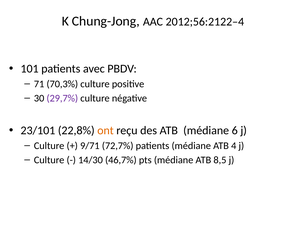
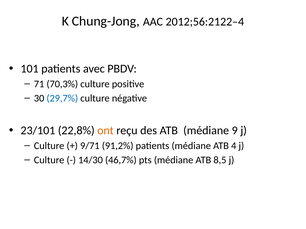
29,7% colour: purple -> blue (62, 98)
6: 6 -> 9 (235, 131)
72,7%: 72,7% -> 91,2% (118, 146)
